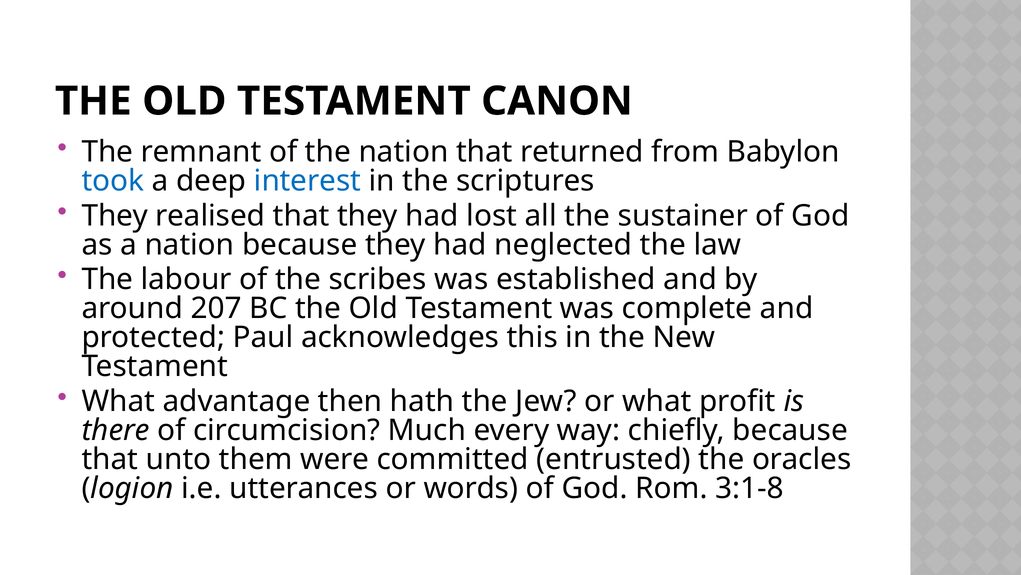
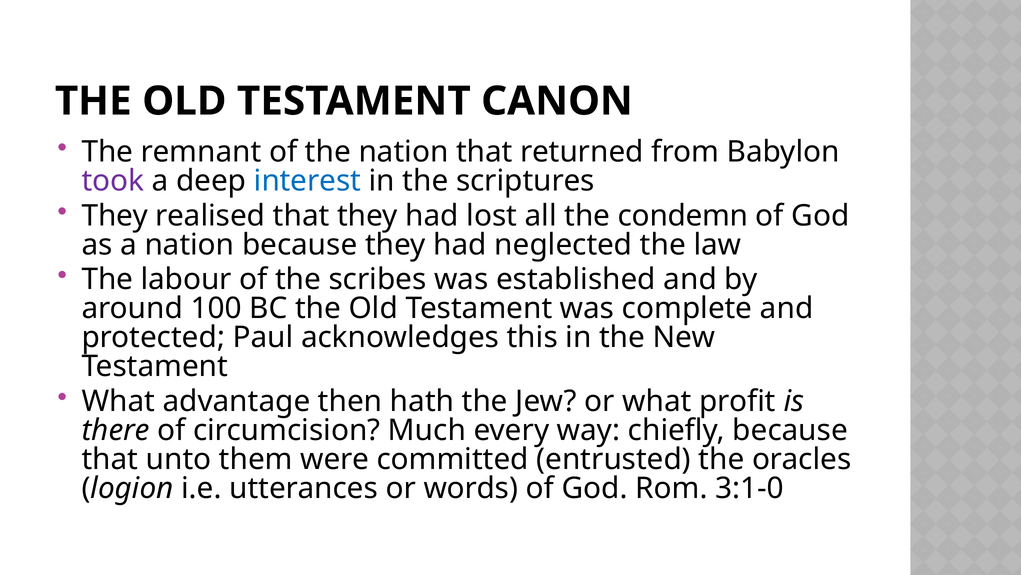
took colour: blue -> purple (113, 181)
sustainer: sustainer -> condemn (683, 216)
207: 207 -> 100 (216, 308)
3:1-8: 3:1-8 -> 3:1-0 (749, 488)
